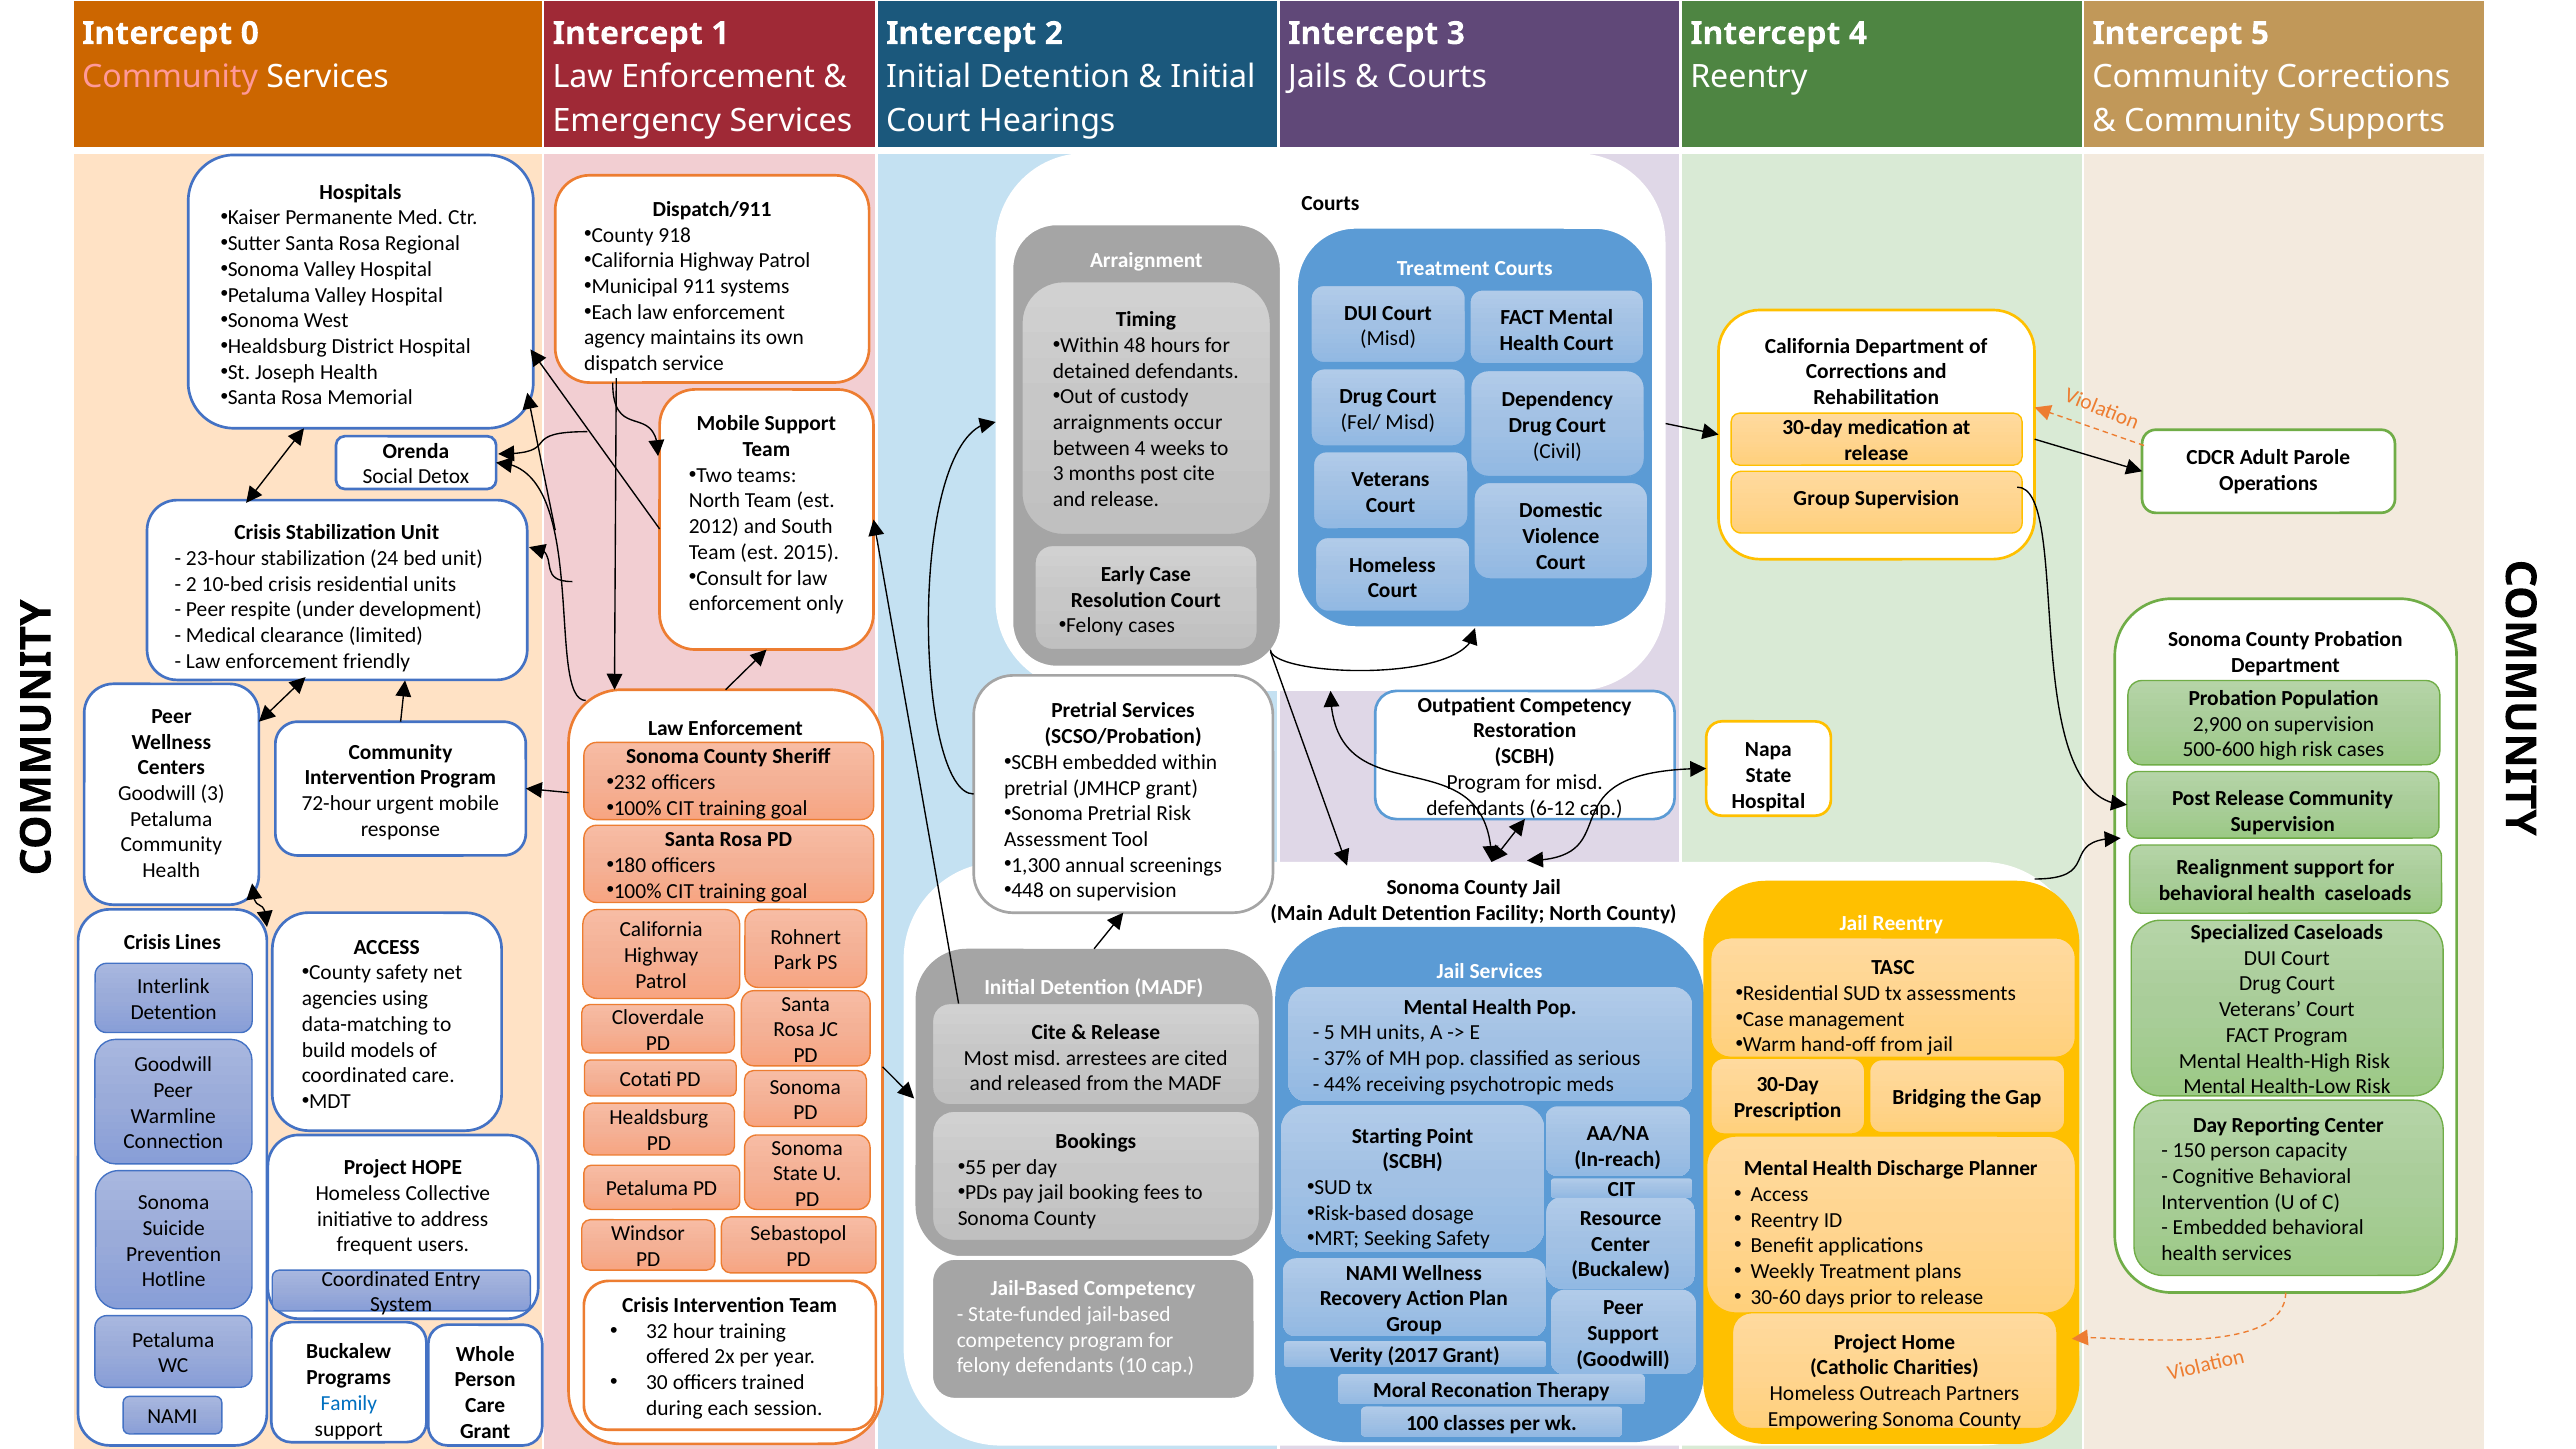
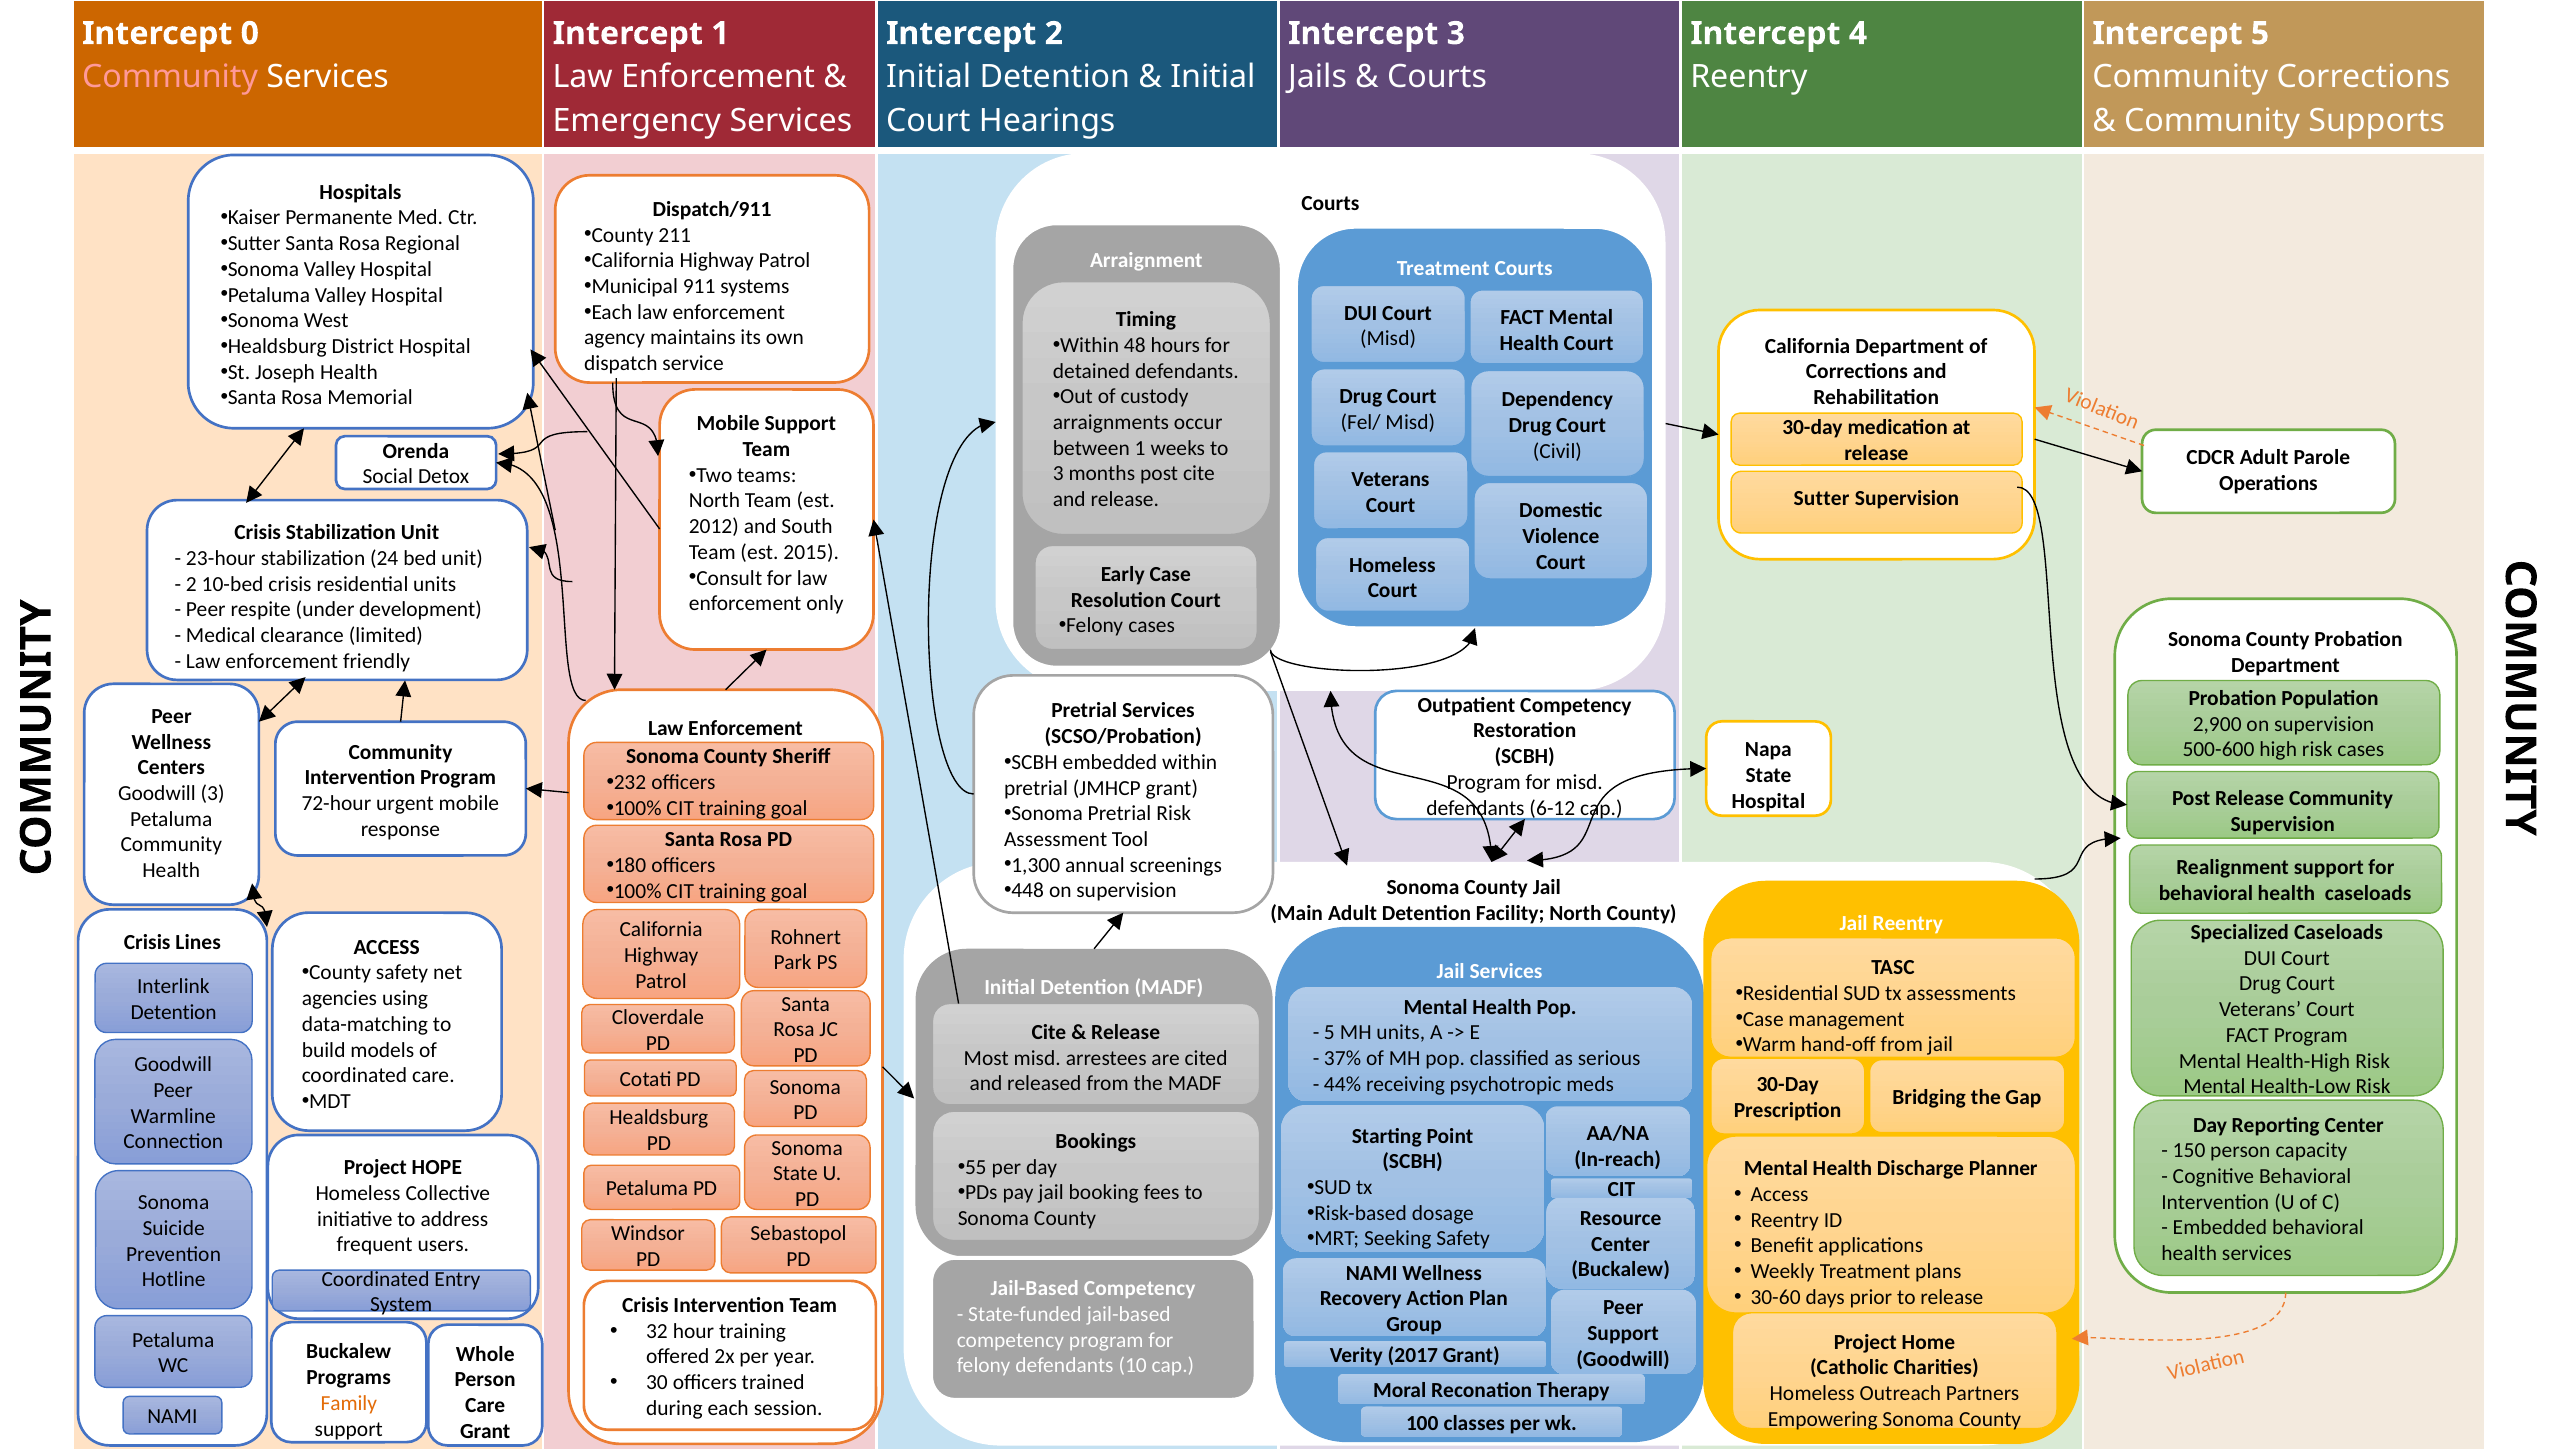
918: 918 -> 211 (675, 235)
between 4: 4 -> 1 (1140, 448)
Group: Group -> Sutter (1822, 498)
Family colour: blue -> orange (349, 1403)
